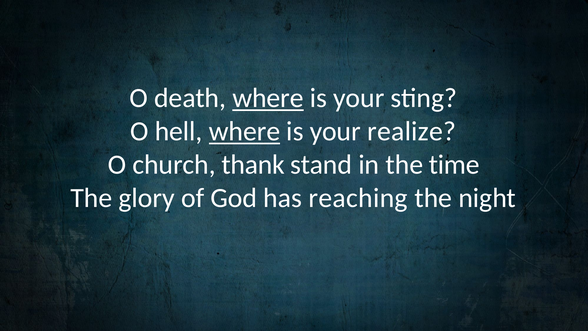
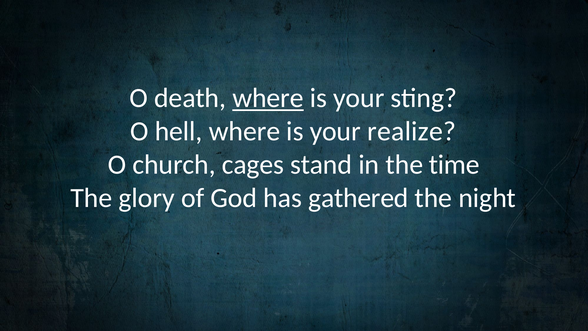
where underline: present -> none (245, 131)
thank: thank -> cages (253, 165)
reaching: reaching -> gathered (358, 198)
